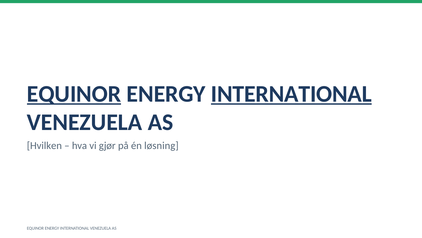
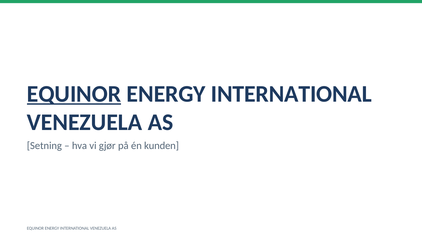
INTERNATIONAL underline: present -> none (291, 94)
Hvilken: Hvilken -> Setning (44, 145)
løsning: løsning -> kunden (162, 145)
